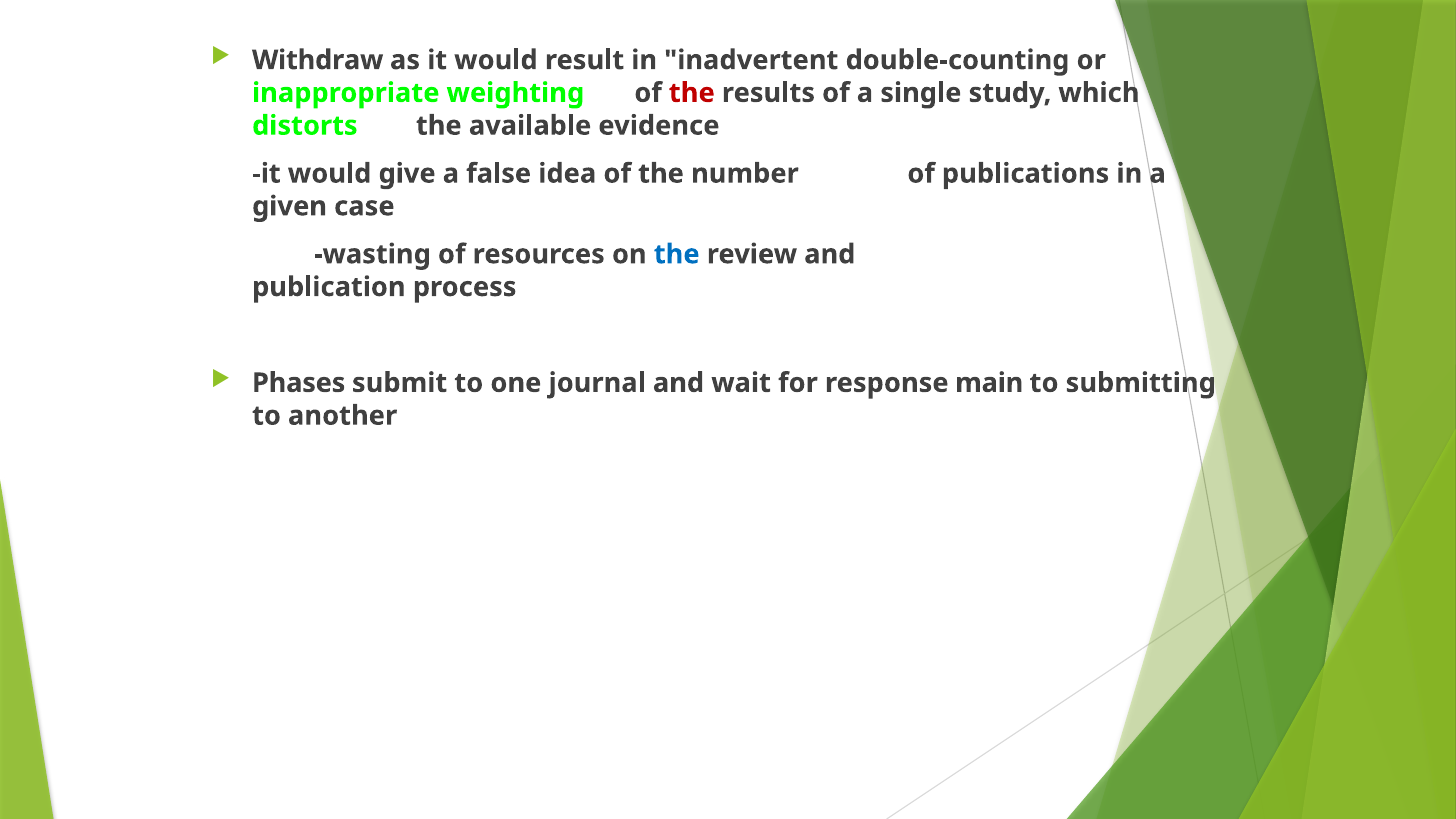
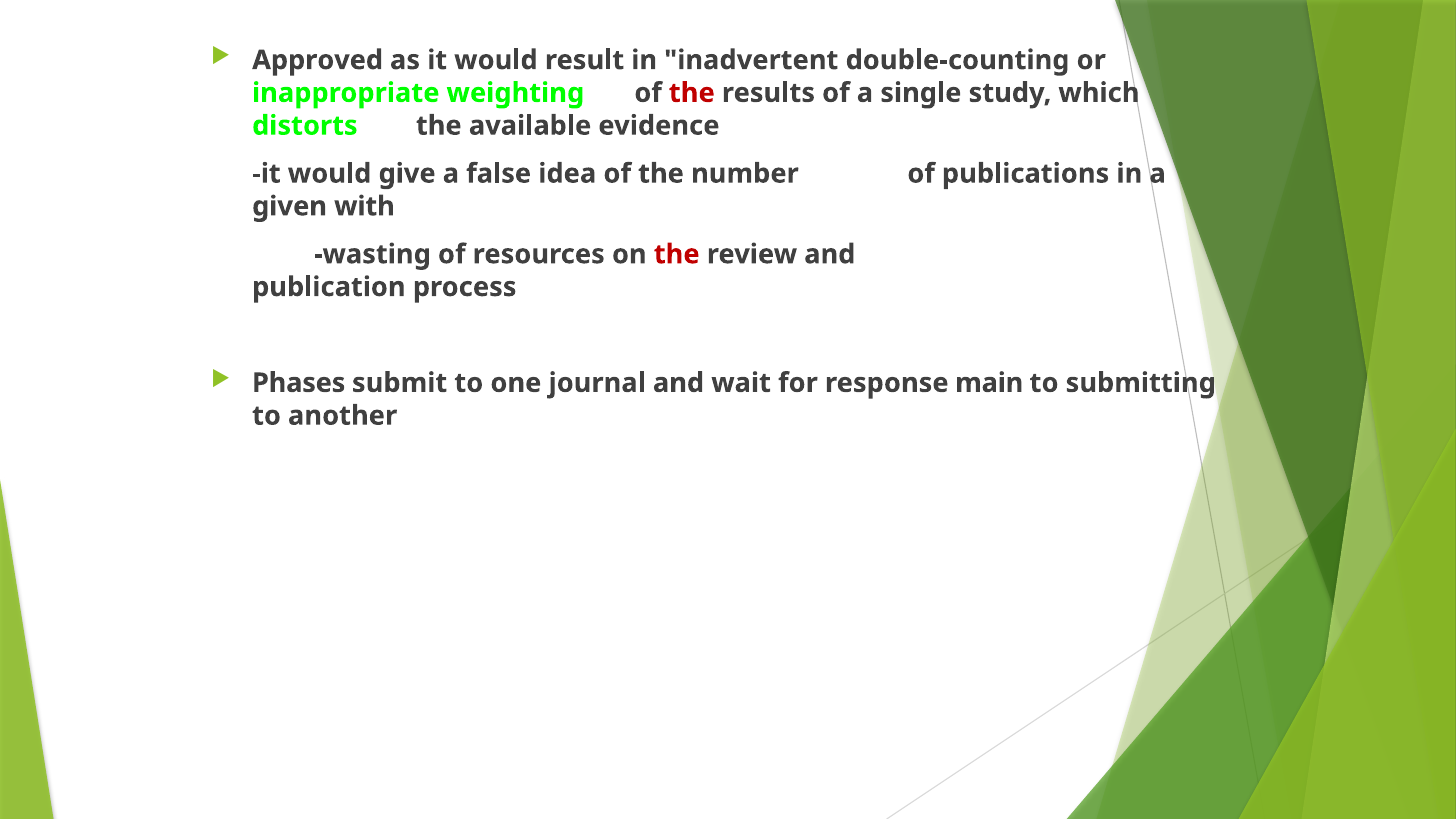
Withdraw: Withdraw -> Approved (318, 60)
case: case -> with (364, 206)
the colour: blue -> red (677, 254)
